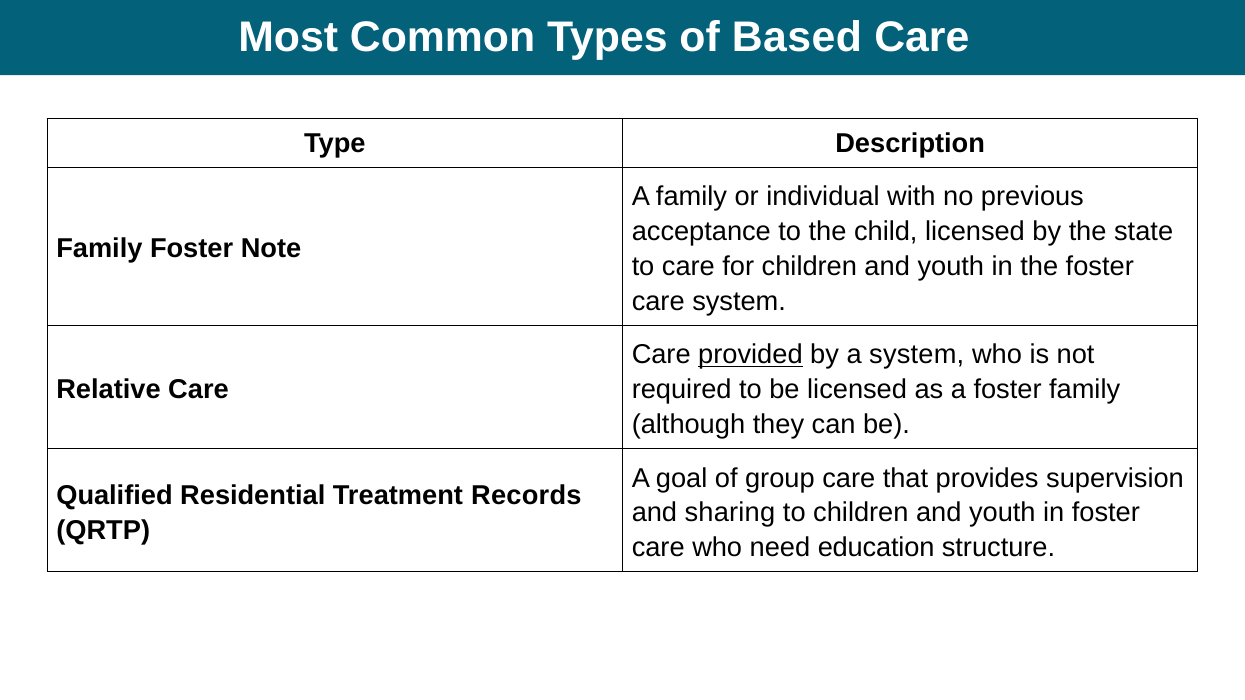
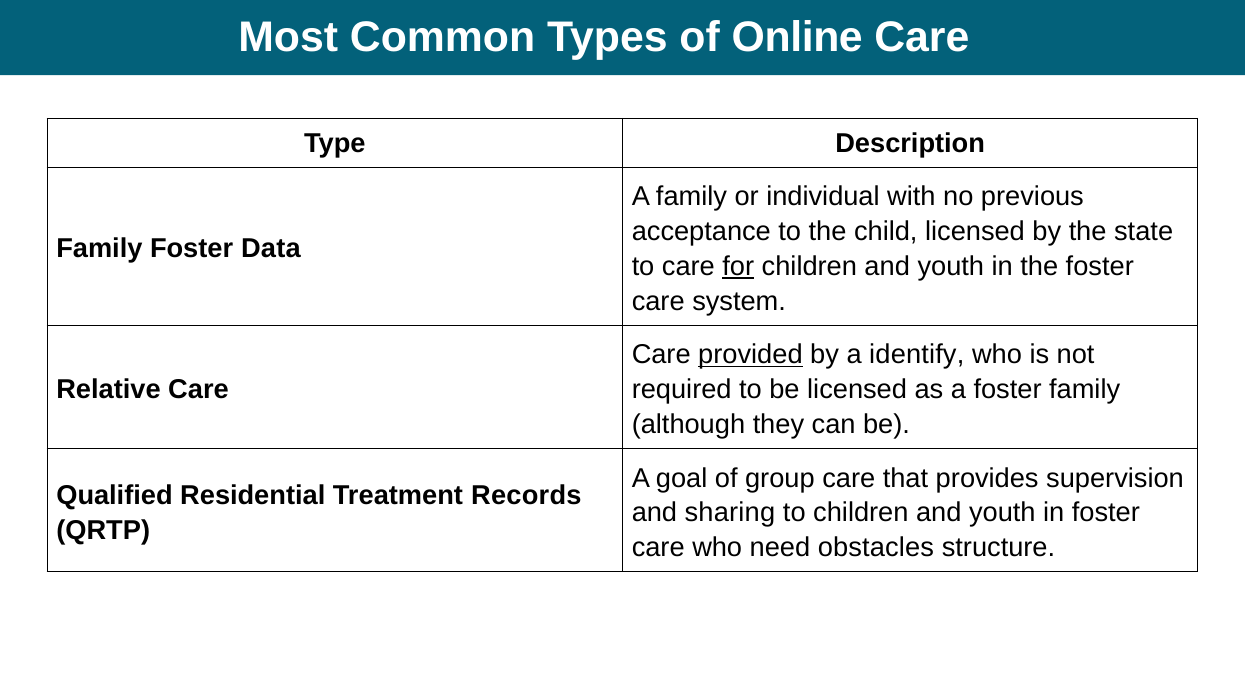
Based: Based -> Online (797, 37)
Note: Note -> Data (271, 249)
for underline: none -> present (738, 267)
a system: system -> identify (917, 355)
education: education -> obstacles (876, 548)
